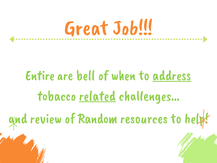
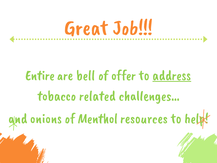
when: when -> offer (123, 75)
related underline: present -> none (97, 96)
review: review -> onions (46, 118)
Random: Random -> Menthol (98, 118)
